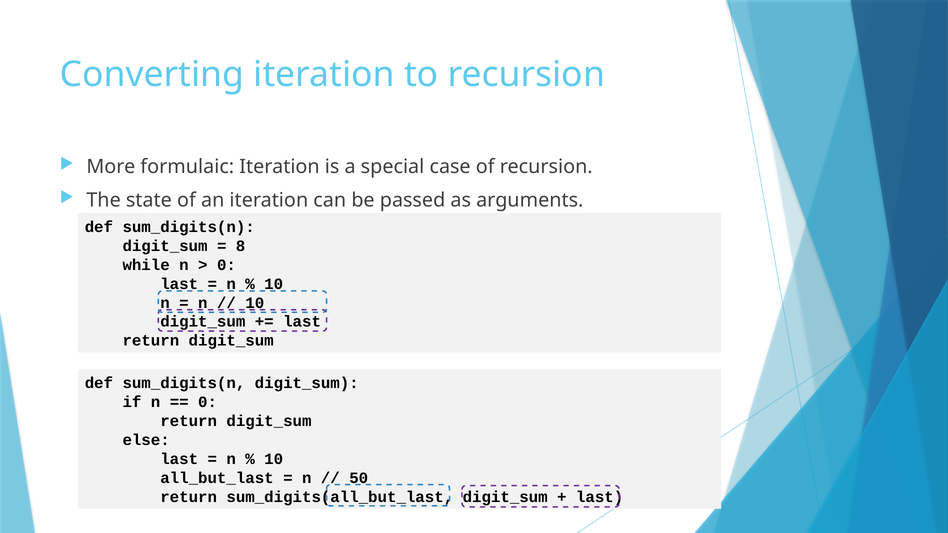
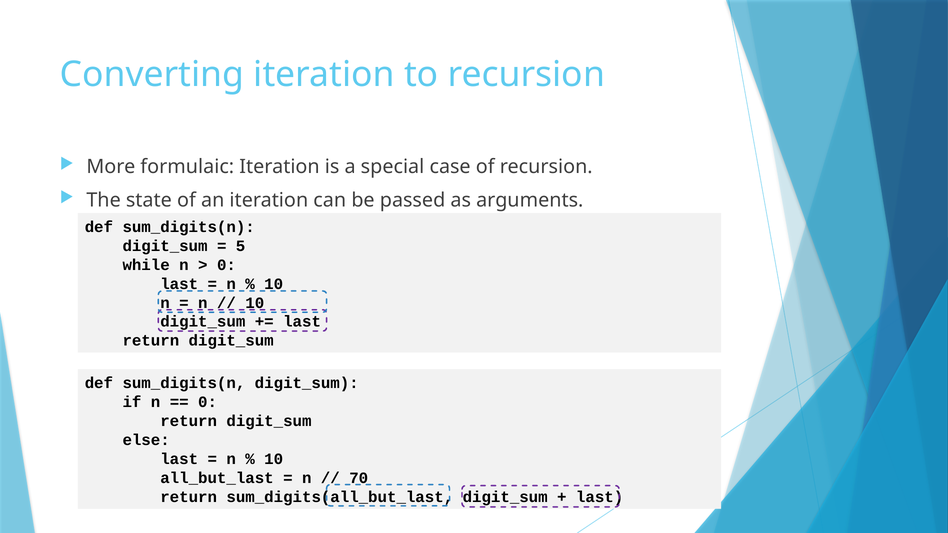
8: 8 -> 5 (241, 246)
50: 50 -> 70 (359, 478)
